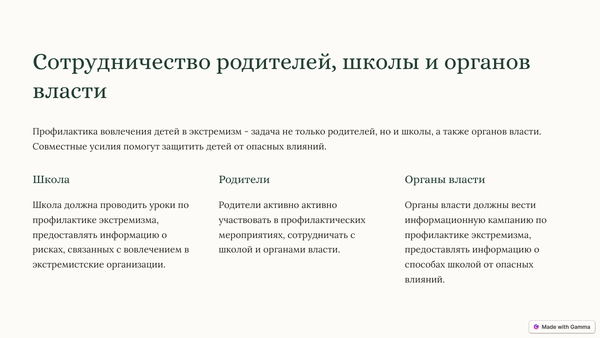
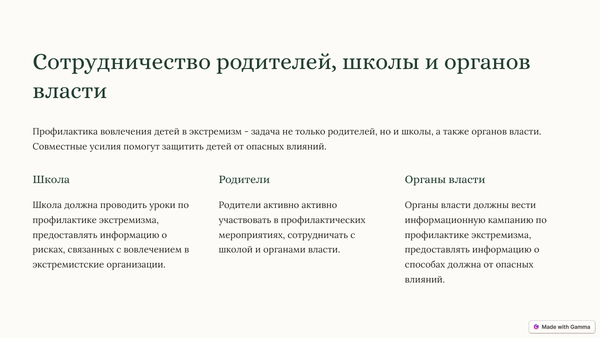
способах школой: школой -> должна (464, 264)
